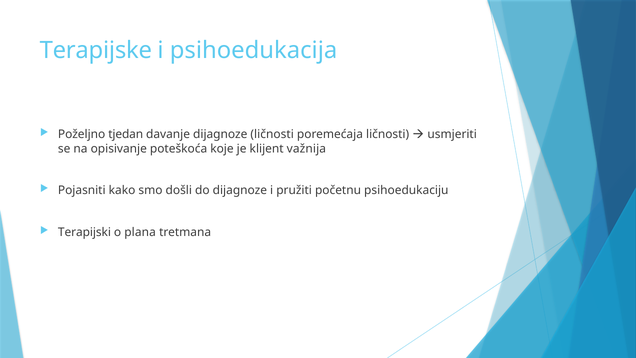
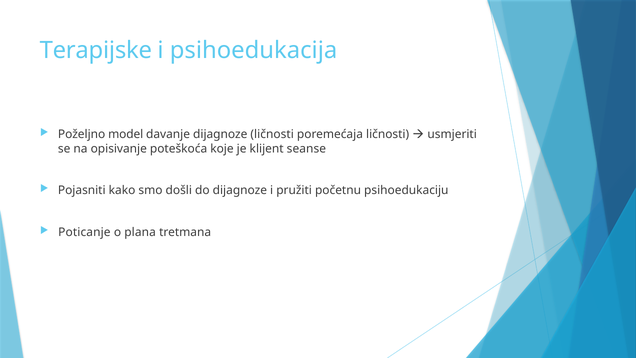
tjedan: tjedan -> model (126, 134)
važnija: važnija -> seanse (306, 148)
Terapijski: Terapijski -> Poticanje (84, 232)
